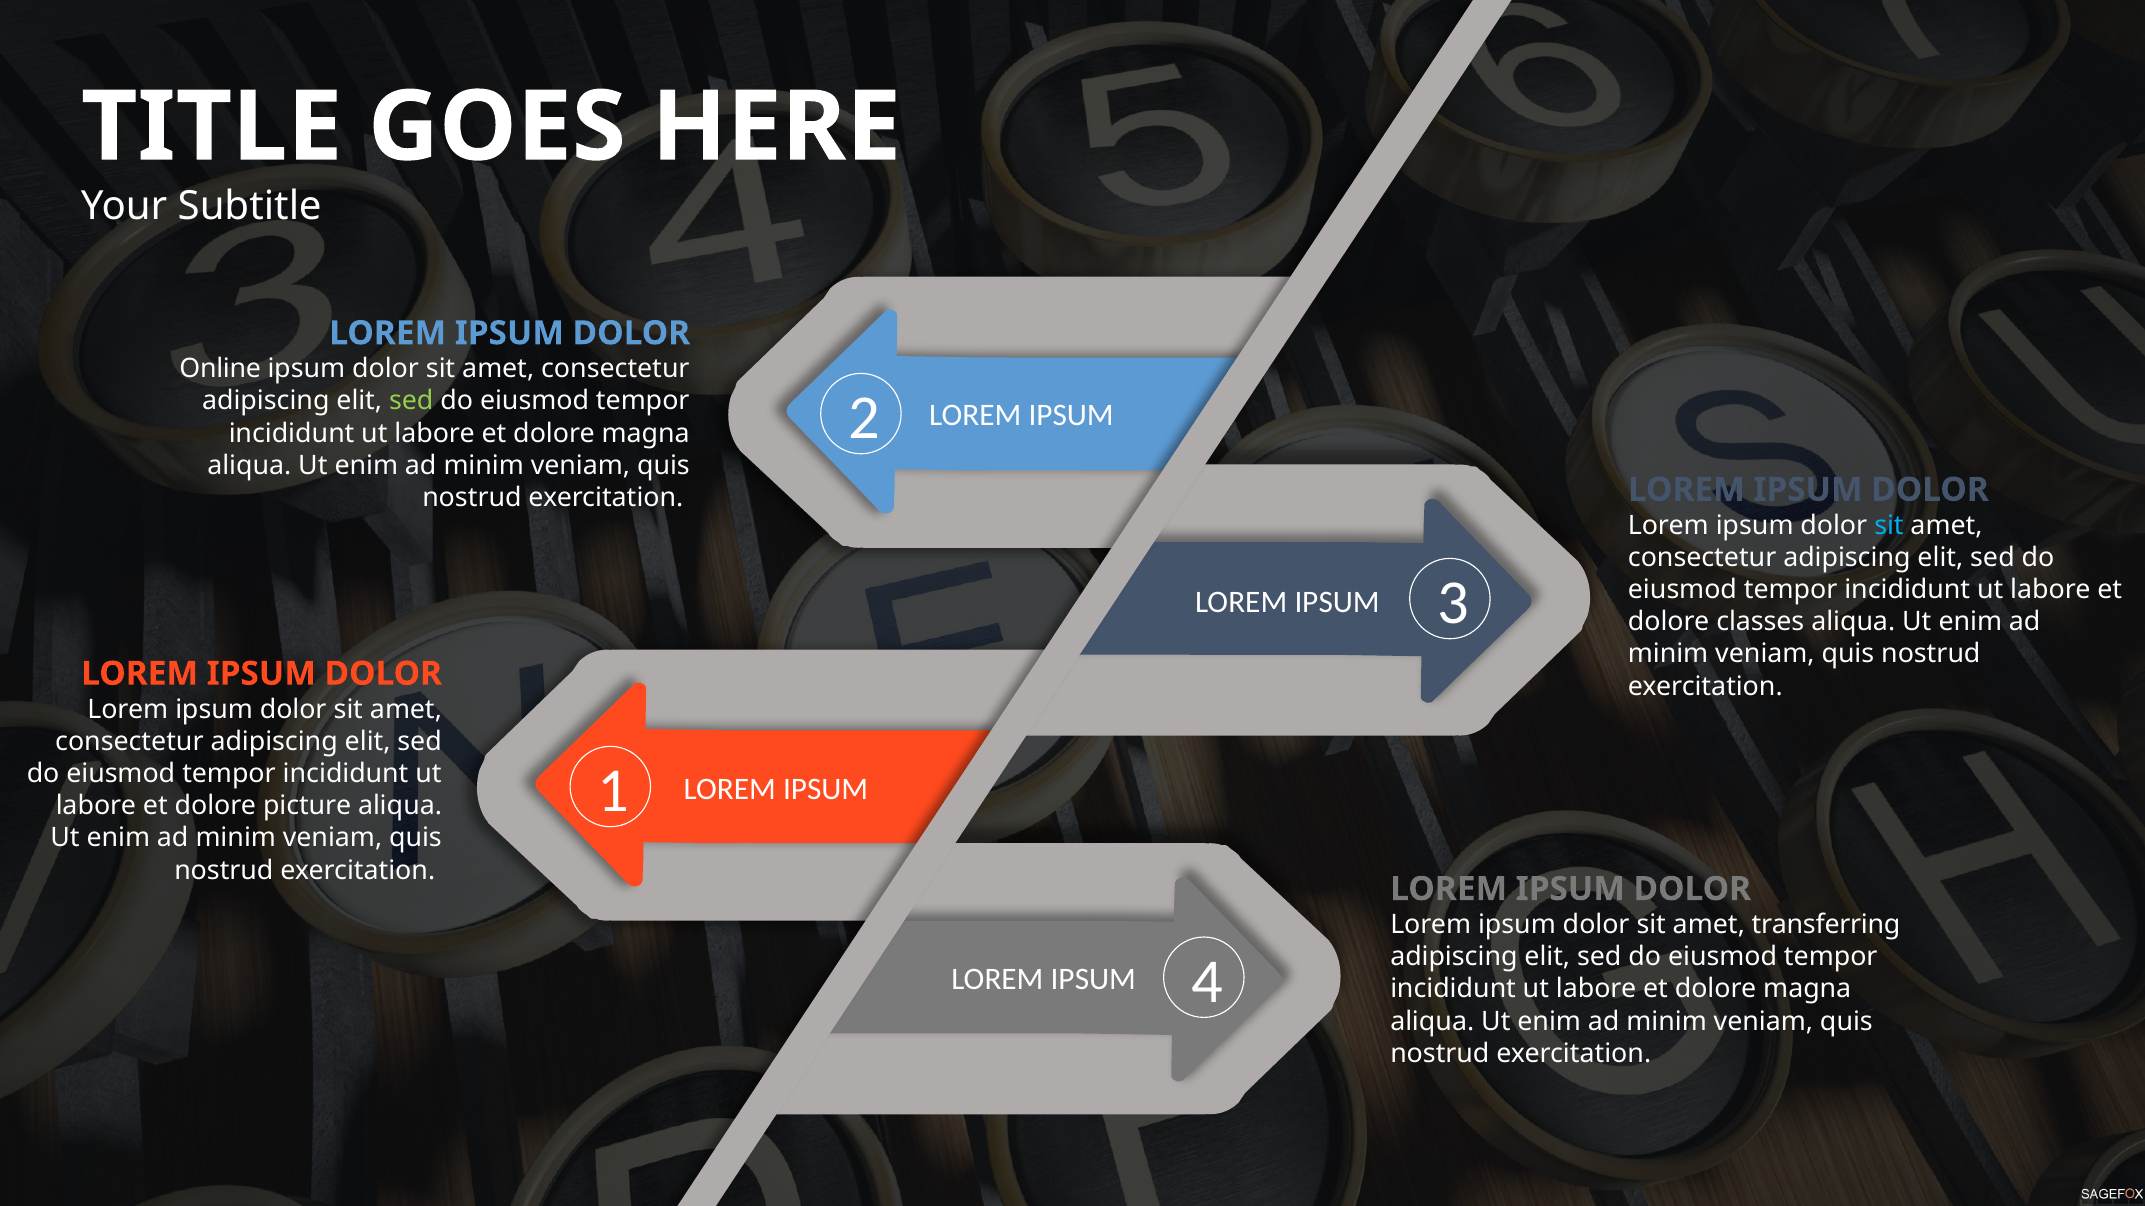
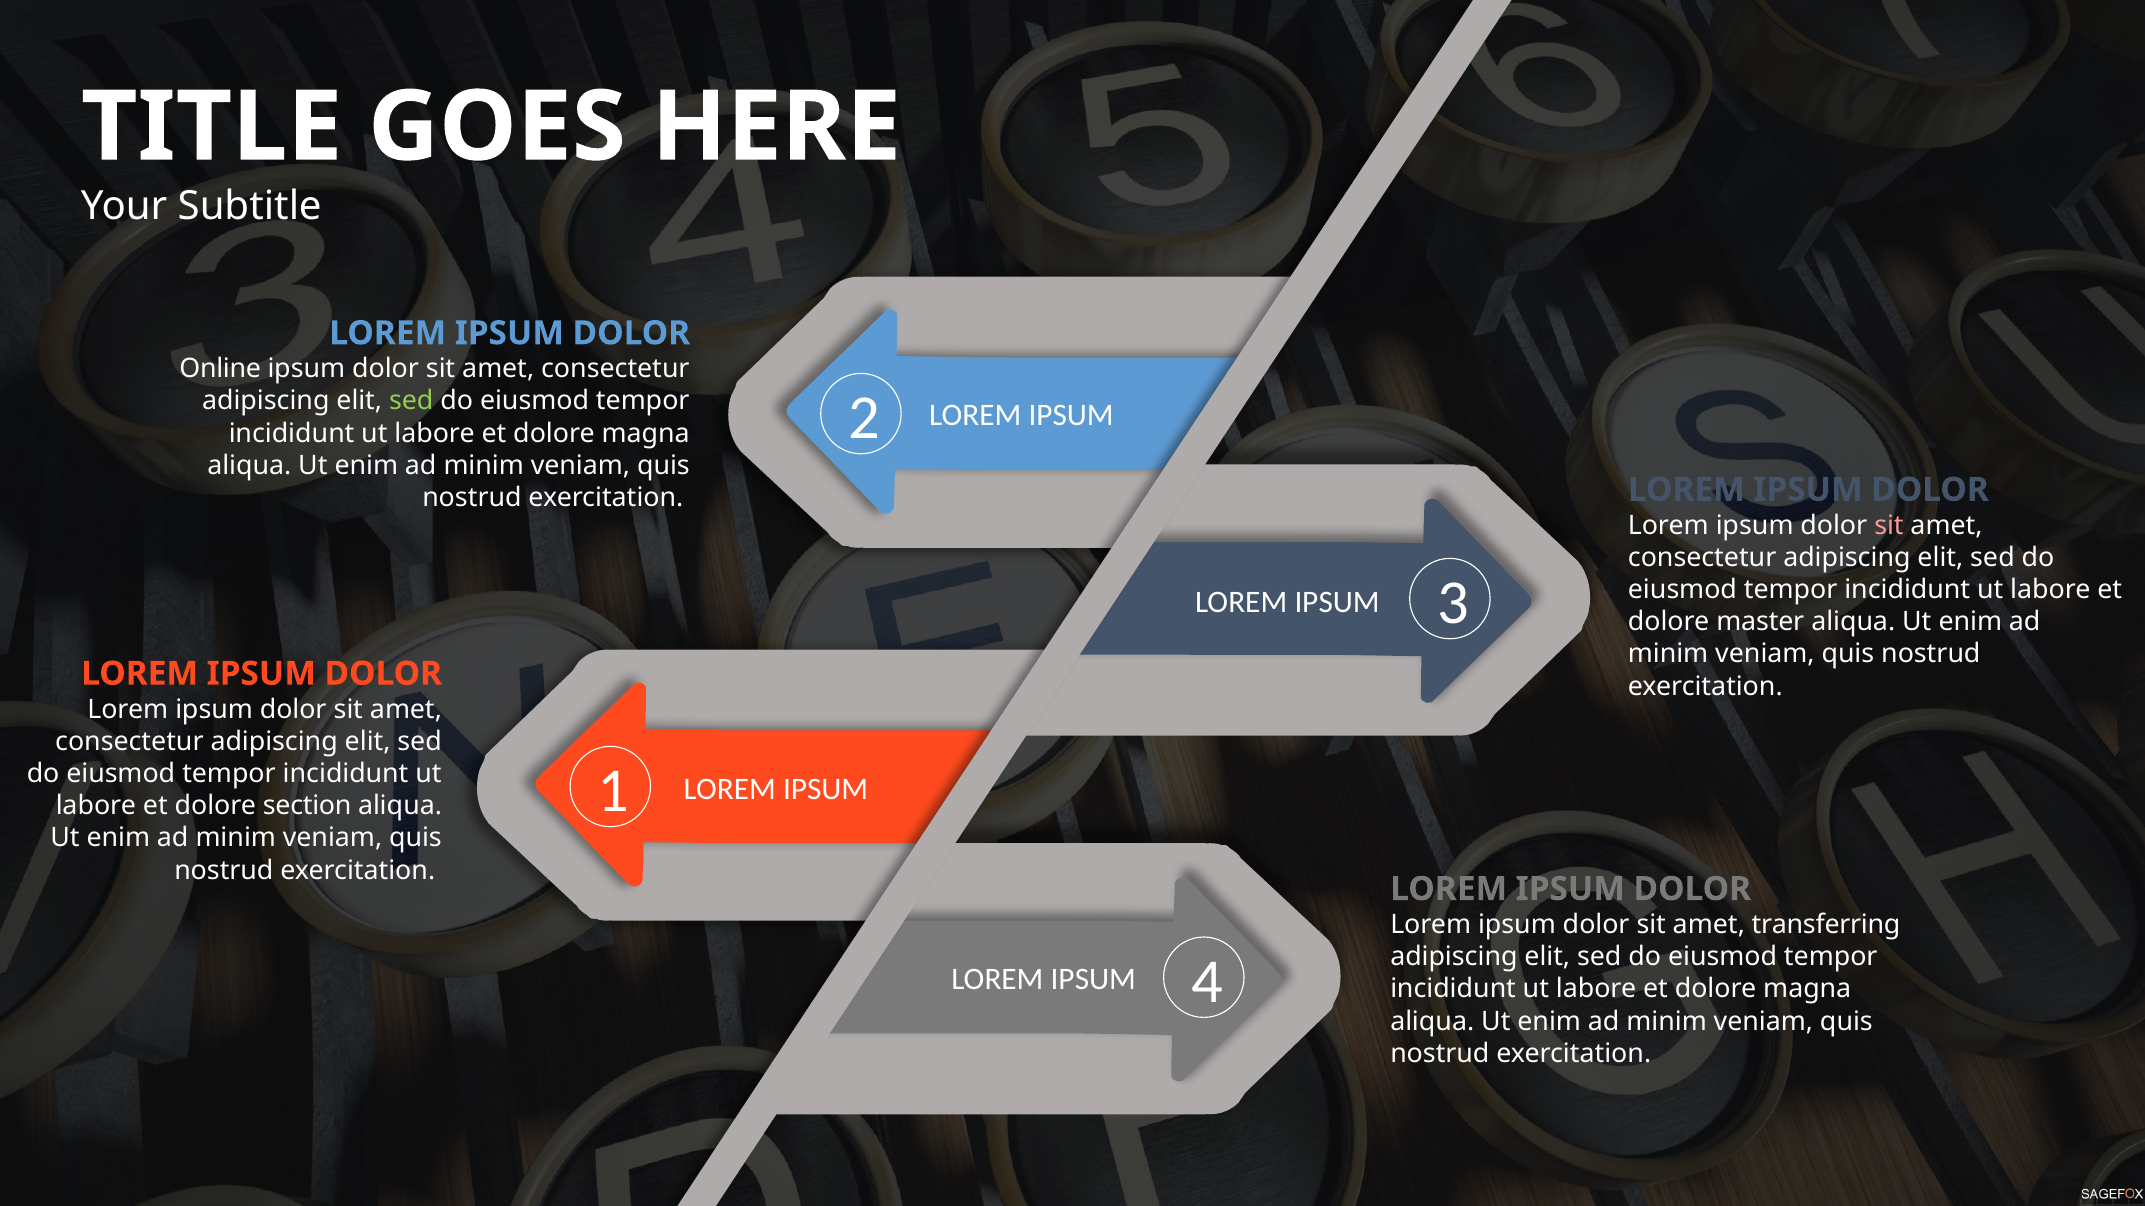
sit colour: light blue -> pink (1889, 526)
classes: classes -> master (1760, 622)
picture: picture -> section (307, 806)
